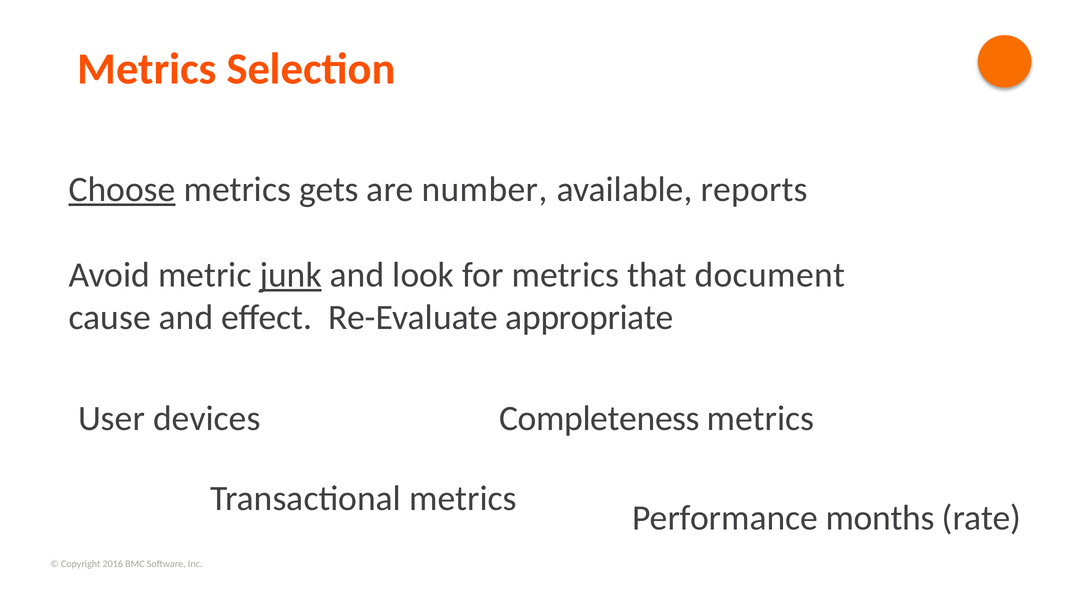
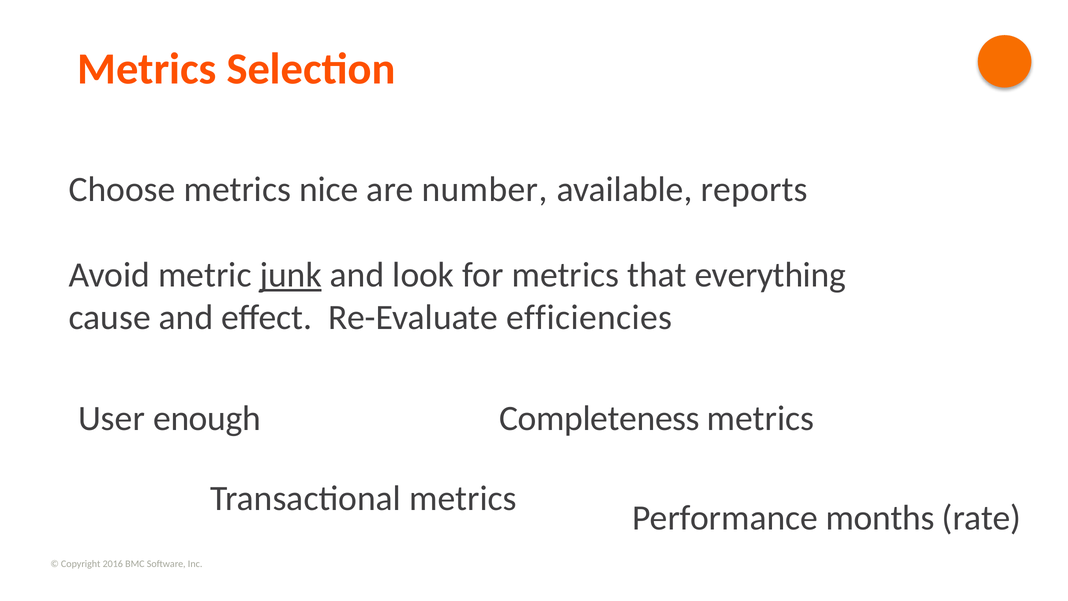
Choose underline: present -> none (122, 189)
gets: gets -> nice (329, 189)
document: document -> everything (770, 275)
appropriate: appropriate -> efficiencies (589, 318)
devices: devices -> enough (207, 418)
